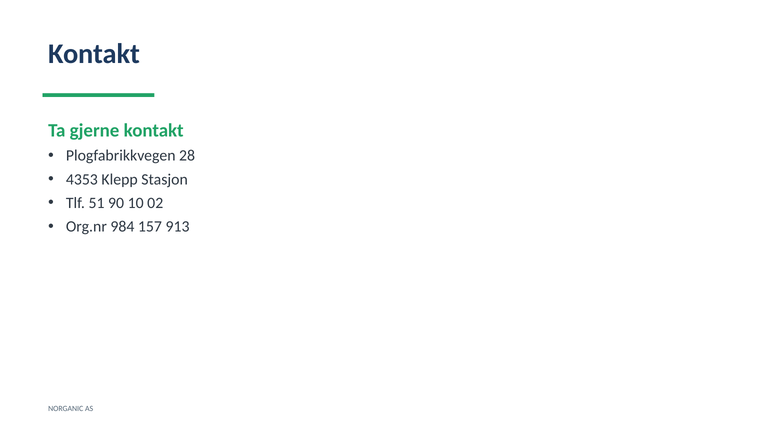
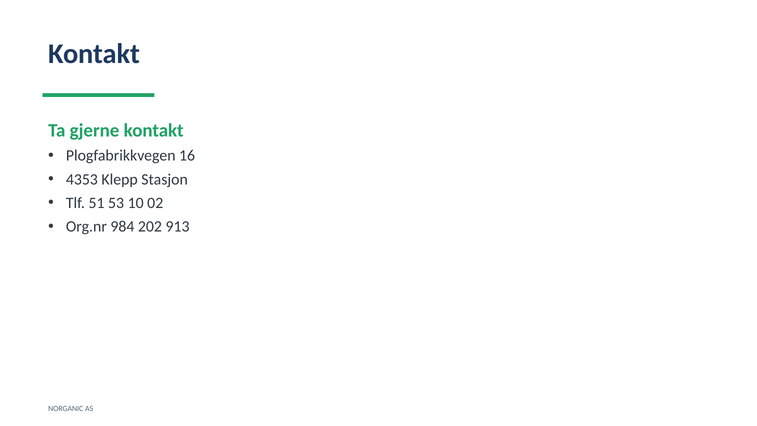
28: 28 -> 16 (187, 156)
90: 90 -> 53 (116, 203)
157: 157 -> 202 (150, 227)
